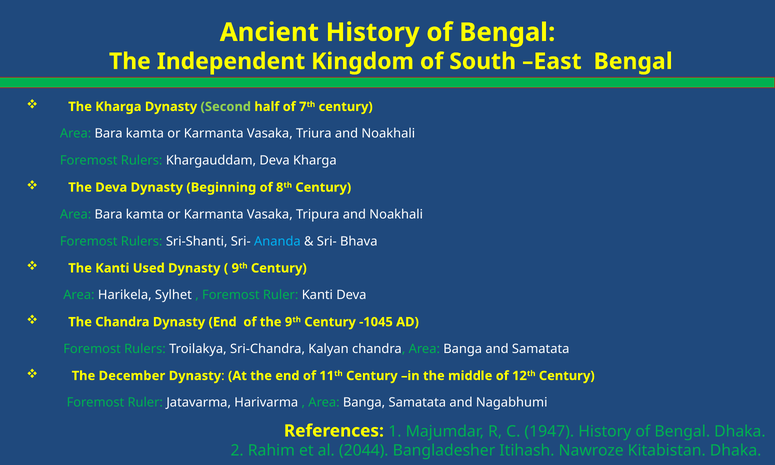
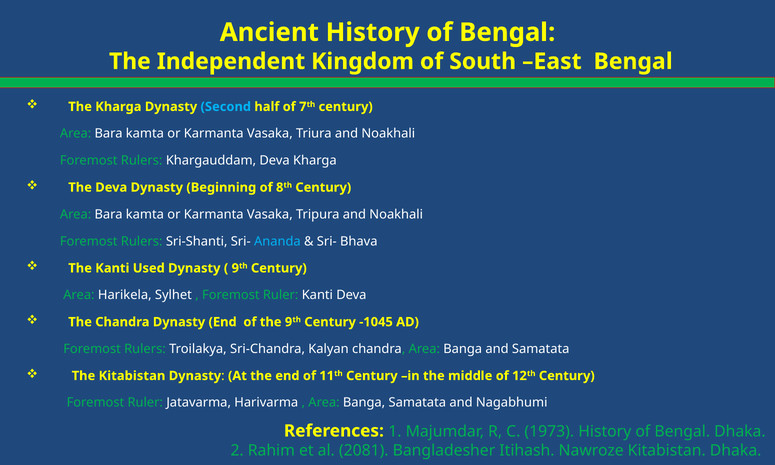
Second colour: light green -> light blue (226, 107)
The December: December -> Kitabistan (132, 376)
1947: 1947 -> 1973 (549, 431)
2044: 2044 -> 2081 (364, 451)
